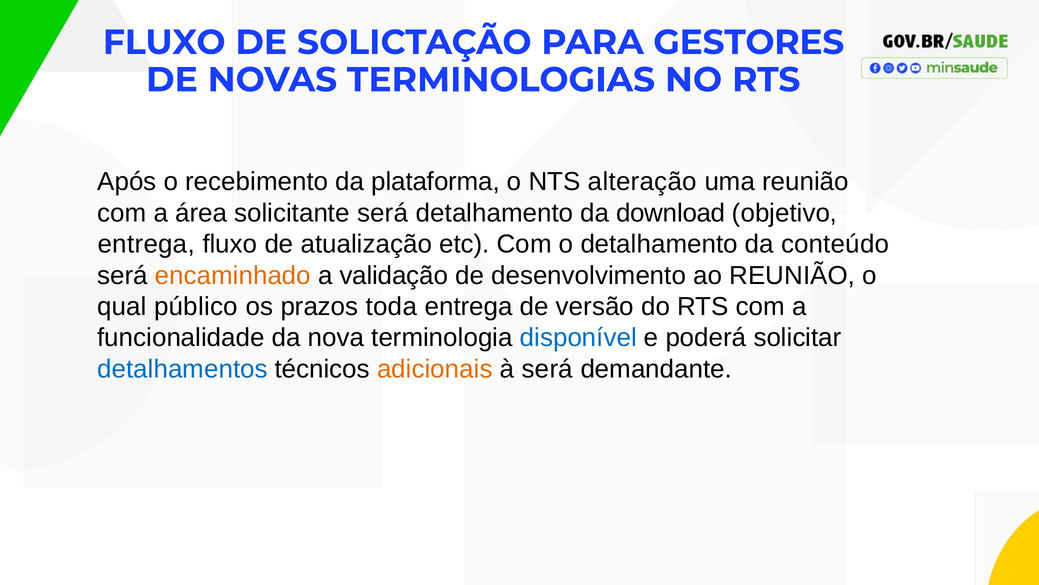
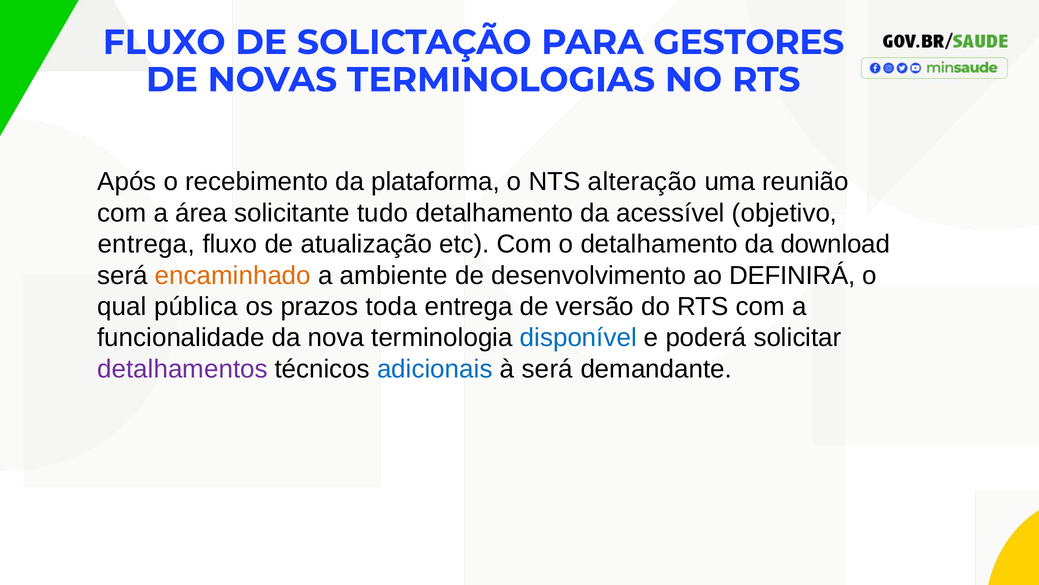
solicitante será: será -> tudo (383, 213)
download: download -> acessível (671, 213)
conteúdo: conteúdo -> download (835, 244)
validação: validação -> ambiente (394, 275)
ao REUNIÃO: REUNIÃO -> DEFINIRÁ (792, 275)
público: público -> pública (196, 306)
detalhamentos colour: blue -> purple (182, 369)
adicionais colour: orange -> blue (435, 369)
